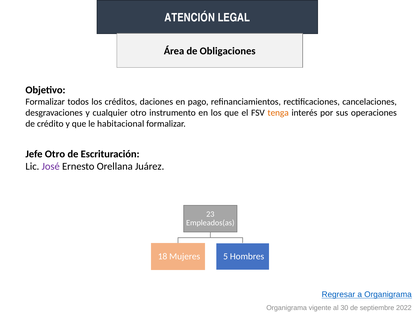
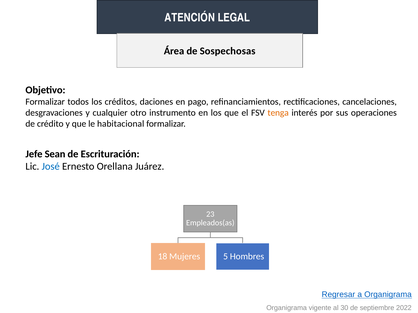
Obligaciones: Obligaciones -> Sospechosas (228, 51)
Jefe Otro: Otro -> Sean (55, 154)
José colour: purple -> blue (51, 167)
